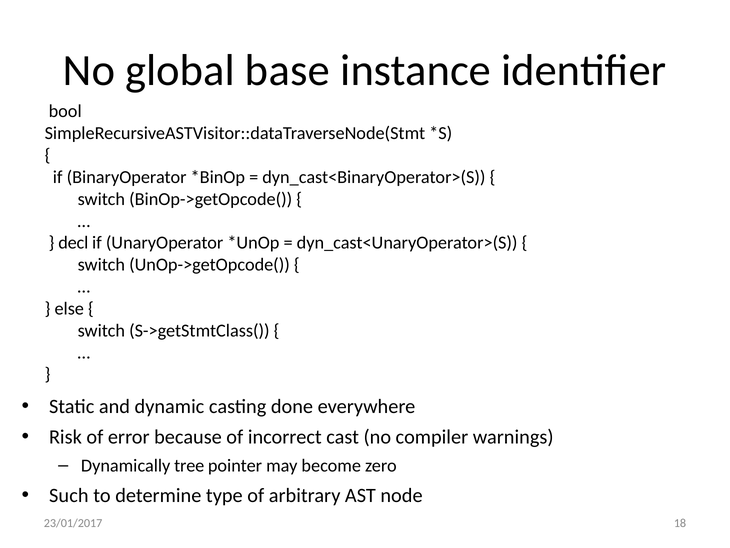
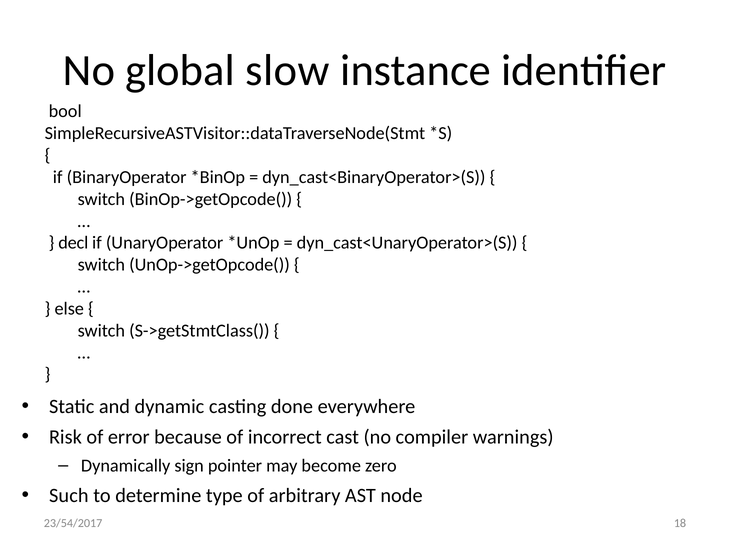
base: base -> slow (287, 71)
tree: tree -> sign (189, 465)
23/01/2017: 23/01/2017 -> 23/54/2017 (73, 523)
